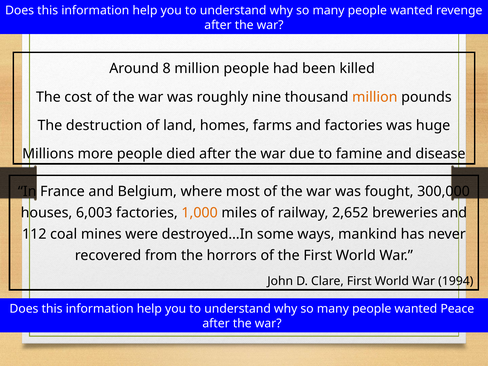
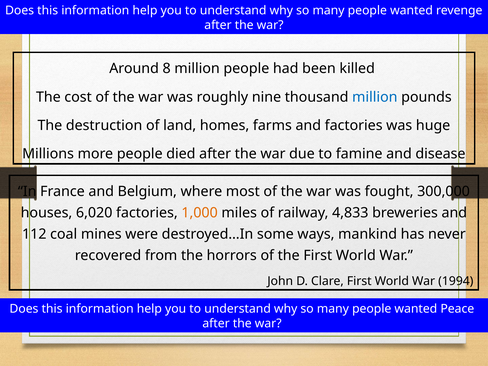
million colour: orange -> blue (375, 97)
6,003: 6,003 -> 6,020 (94, 213)
2,652: 2,652 -> 4,833 (350, 213)
